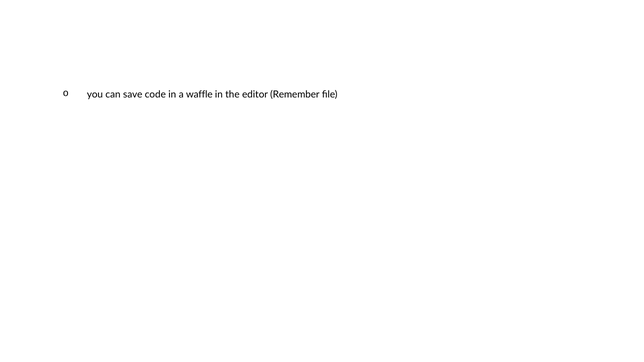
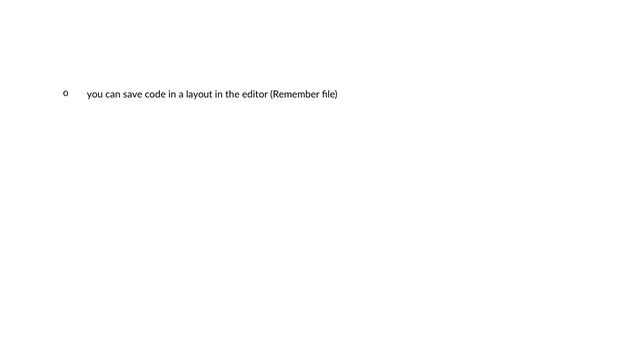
waffle: waffle -> layout (199, 94)
